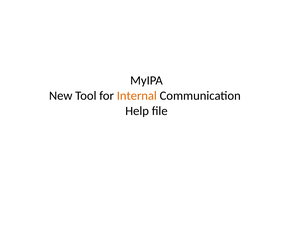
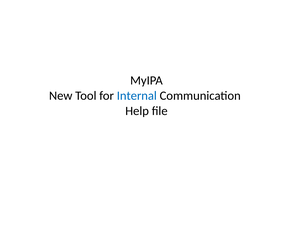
Internal colour: orange -> blue (137, 96)
